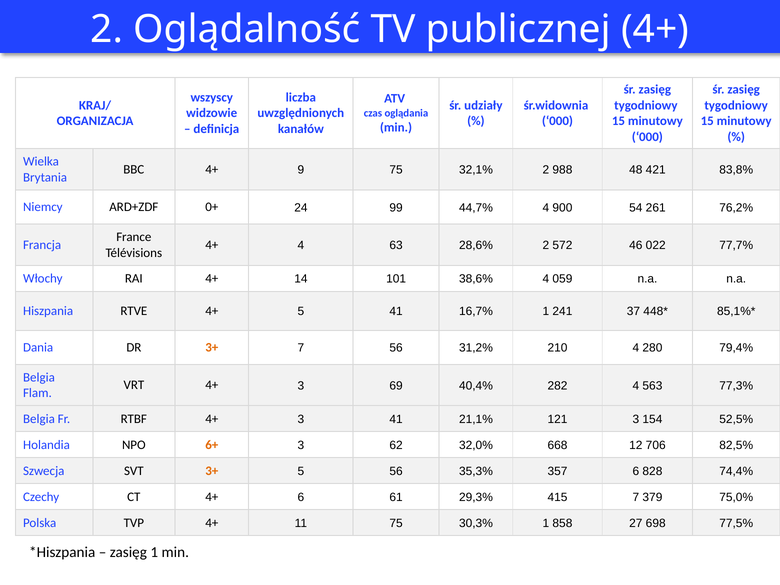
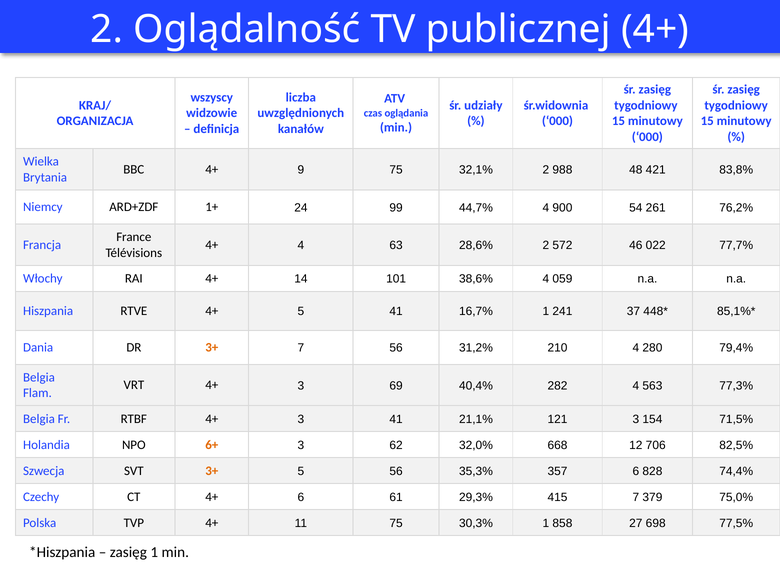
0+: 0+ -> 1+ (212, 207)
52,5%: 52,5% -> 71,5% (736, 419)
